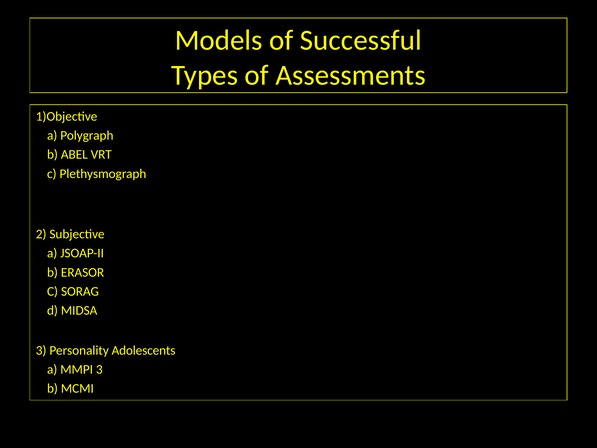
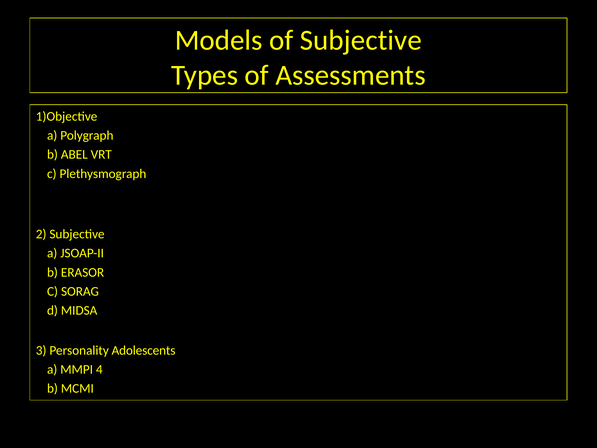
of Successful: Successful -> Subjective (361, 40)
MMPI 3: 3 -> 4 (99, 369)
